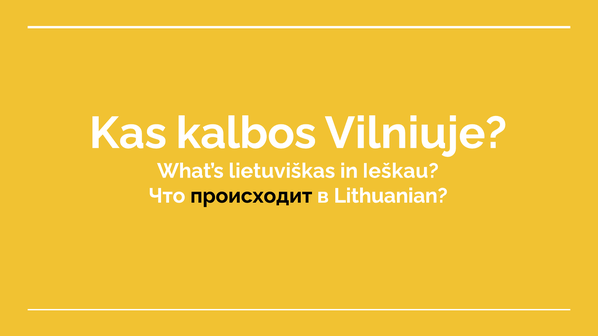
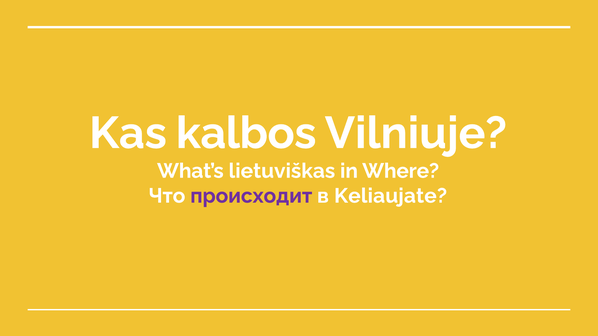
Ieškau: Ieškau -> Where (401, 171)
происходит colour: black -> purple (251, 196)
Lithuanian: Lithuanian -> Keliaujate (391, 196)
